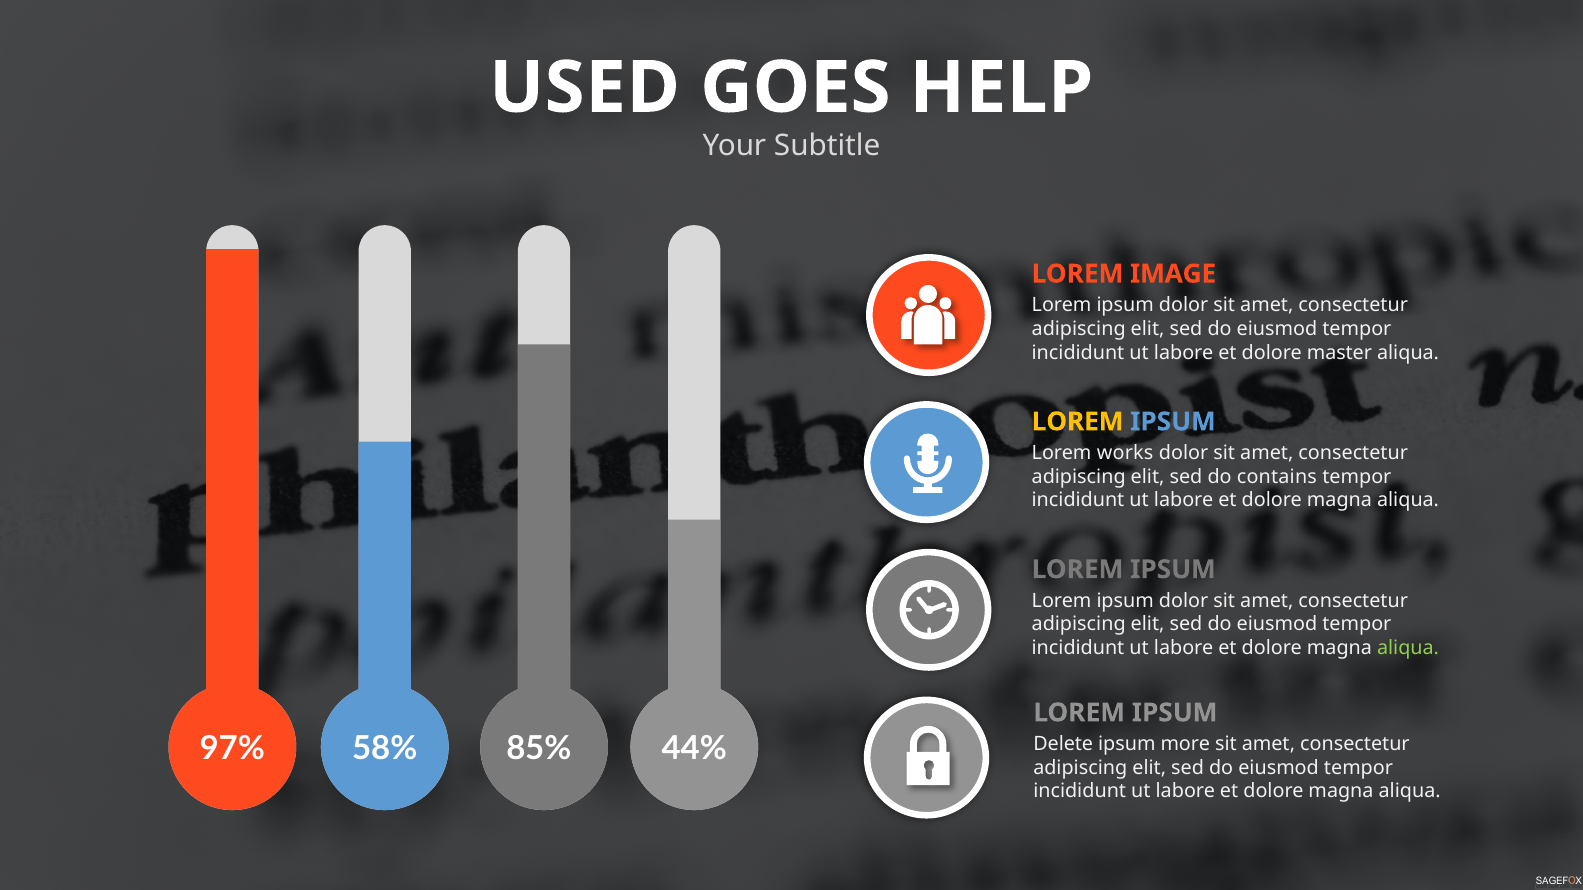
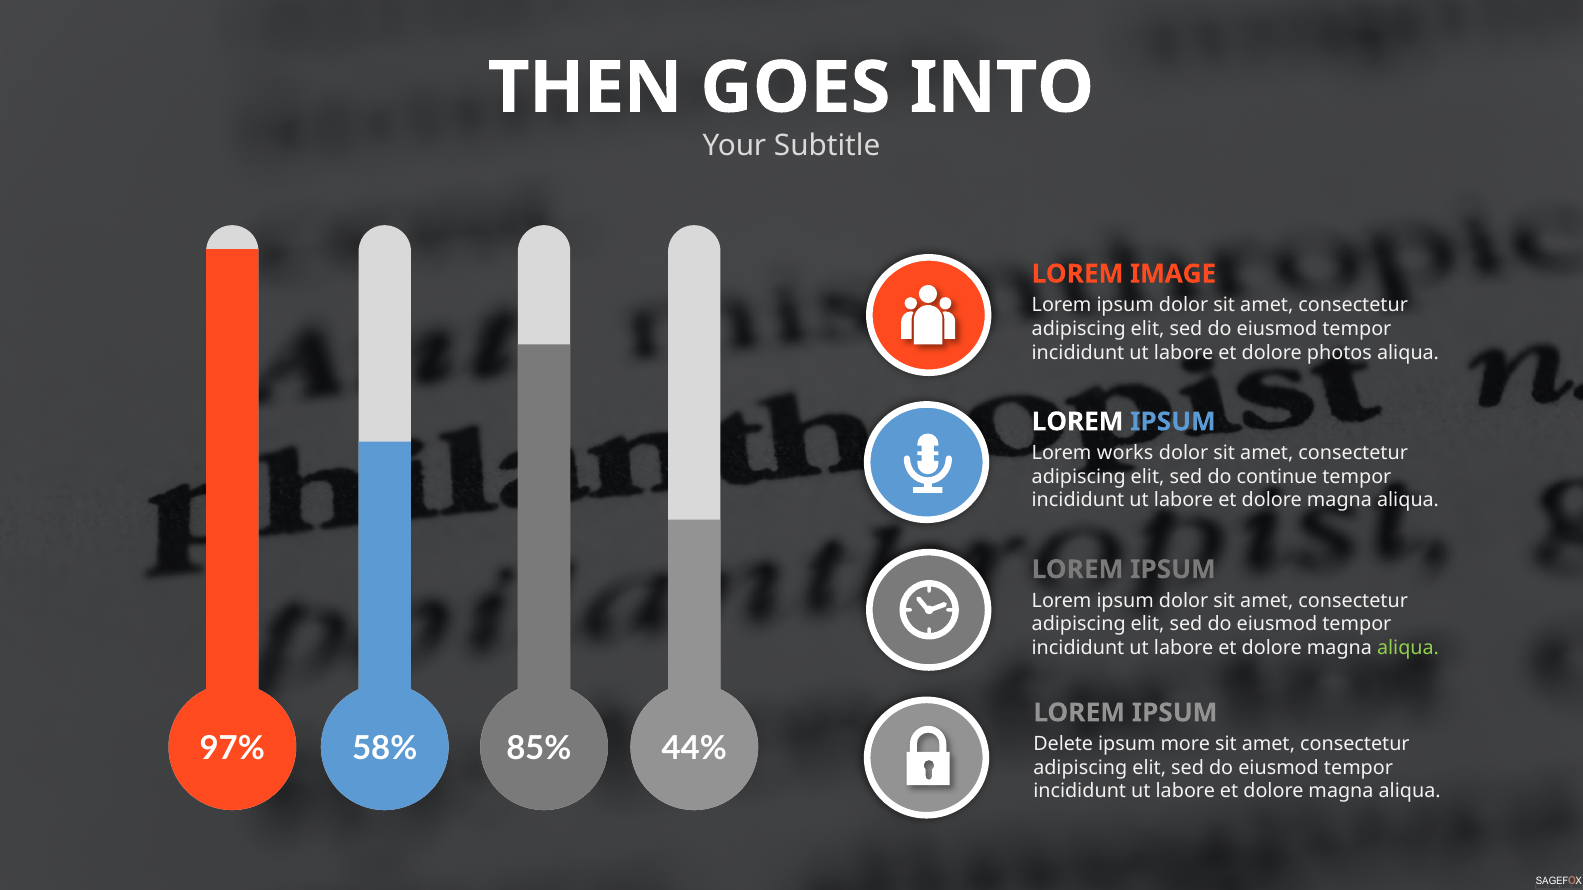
USED: USED -> THEN (585, 88)
HELP: HELP -> INTO (1002, 88)
master: master -> photos (1339, 353)
LOREM colour: yellow -> white (1078, 422)
contains: contains -> continue (1277, 477)
